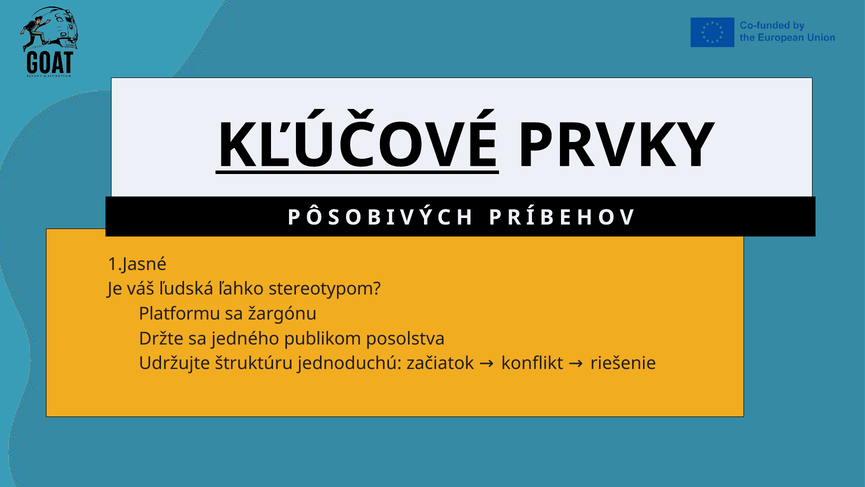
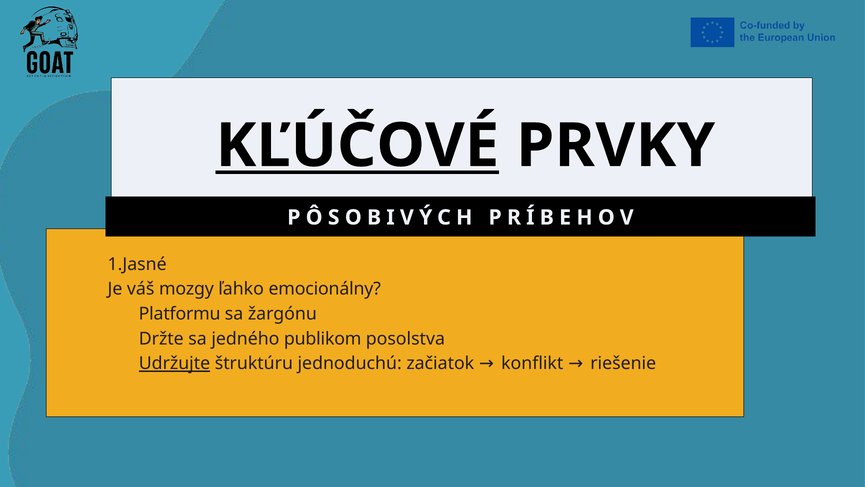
ľudská: ľudská -> mozgy (186, 289)
stereotypom: stereotypom -> emocionálny (325, 289)
Udržujte underline: none -> present (174, 363)
